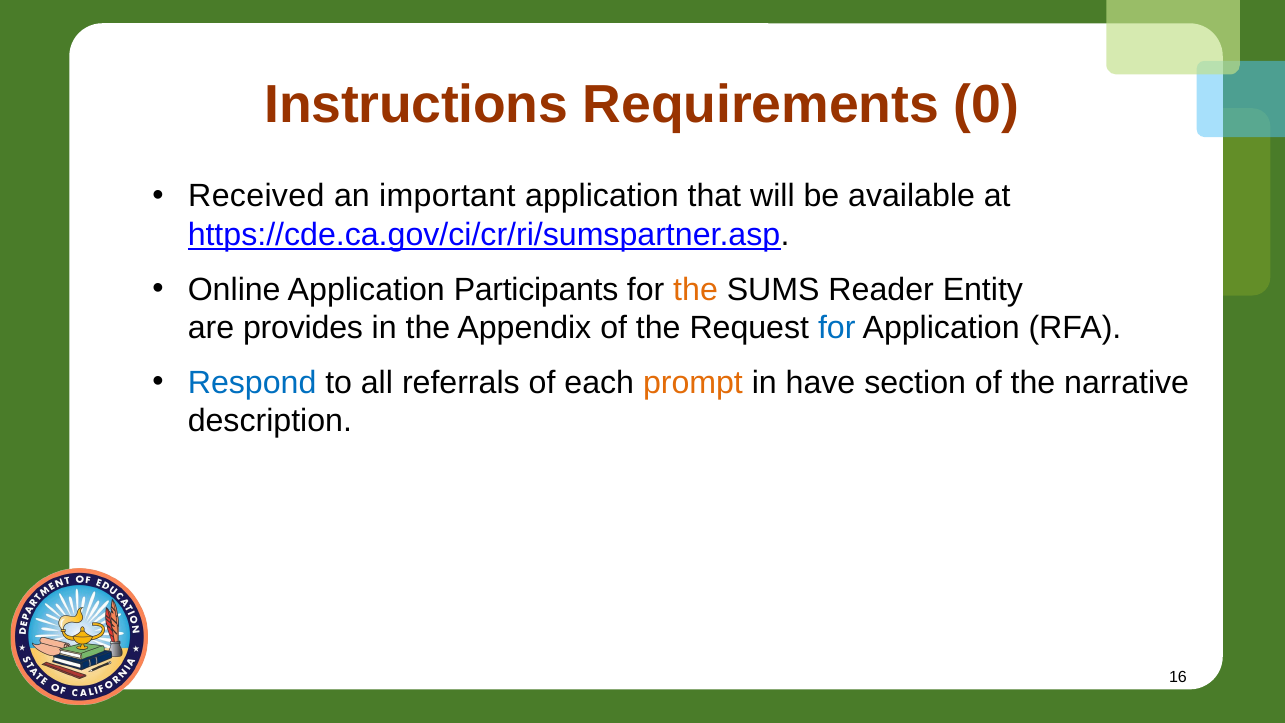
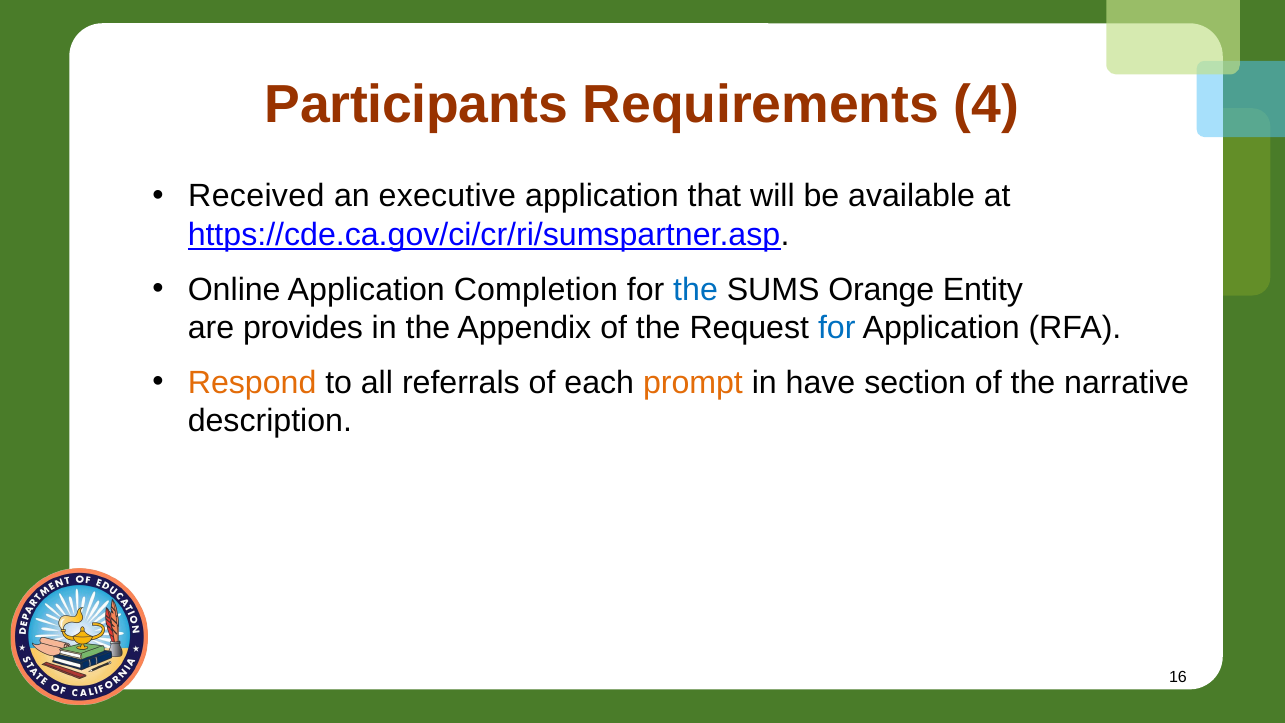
Instructions: Instructions -> Participants (417, 105)
0: 0 -> 4 (987, 105)
important: important -> executive (447, 196)
Participants: Participants -> Completion (536, 289)
the colour: orange -> blue (696, 289)
Reader: Reader -> Orange (881, 289)
Respond colour: blue -> orange (252, 383)
